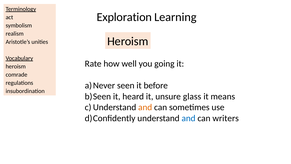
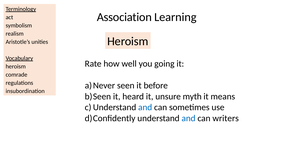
Exploration: Exploration -> Association (124, 17)
glass: glass -> myth (192, 96)
and colour: orange -> blue (145, 107)
